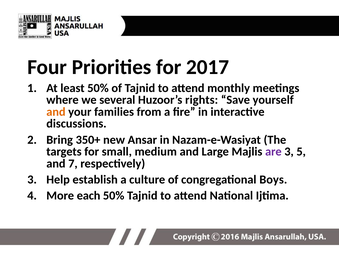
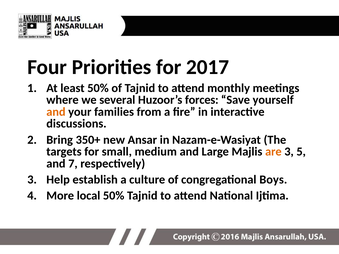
rights: rights -> forces (202, 100)
are colour: purple -> orange (273, 152)
each: each -> local (89, 196)
